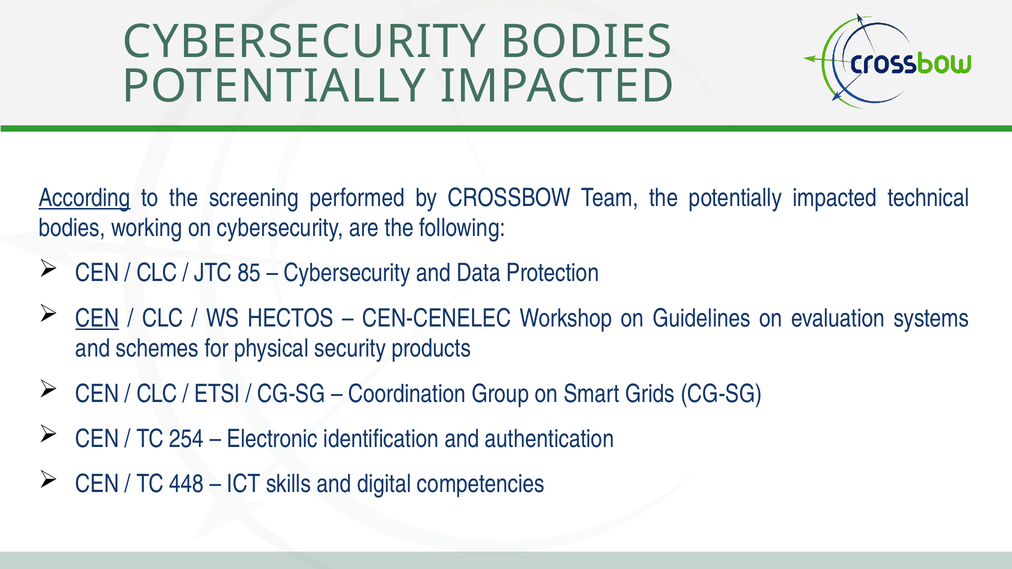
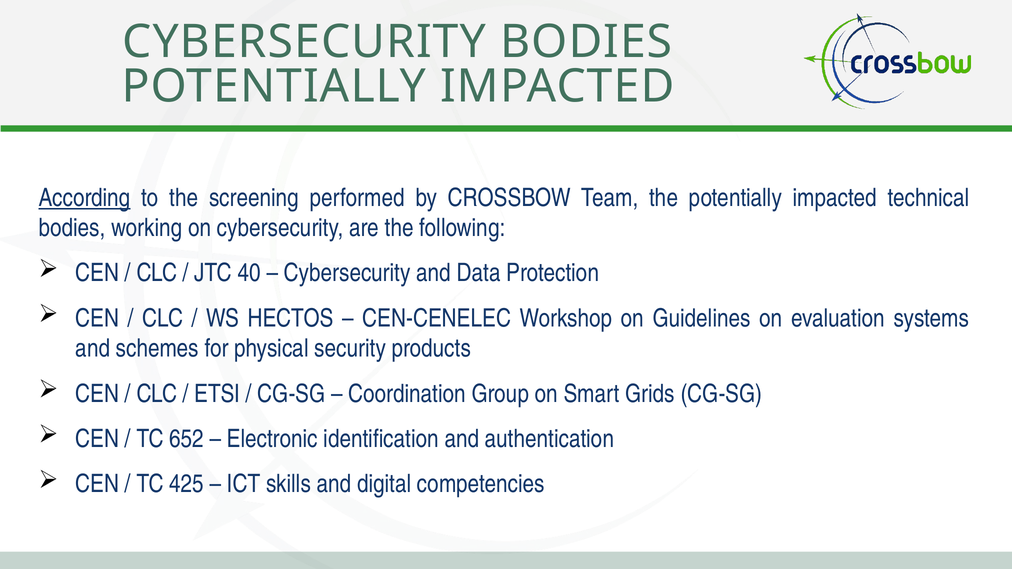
85: 85 -> 40 (249, 273)
CEN underline: present -> none (97, 318)
254: 254 -> 652 (187, 439)
448: 448 -> 425 (187, 484)
